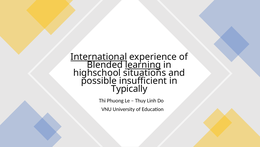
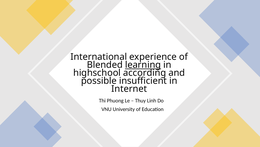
International underline: present -> none (99, 57)
situations: situations -> according (145, 72)
Typically: Typically -> Internet (129, 88)
